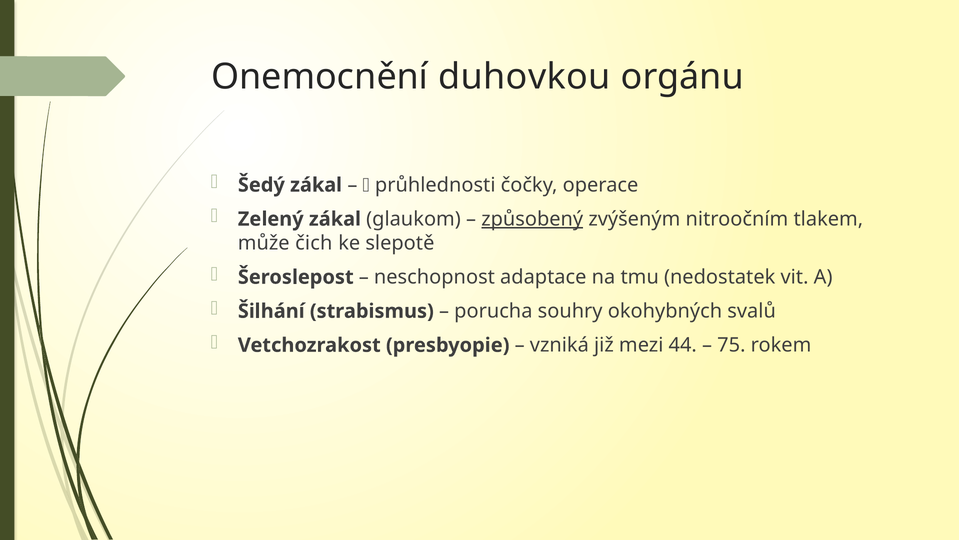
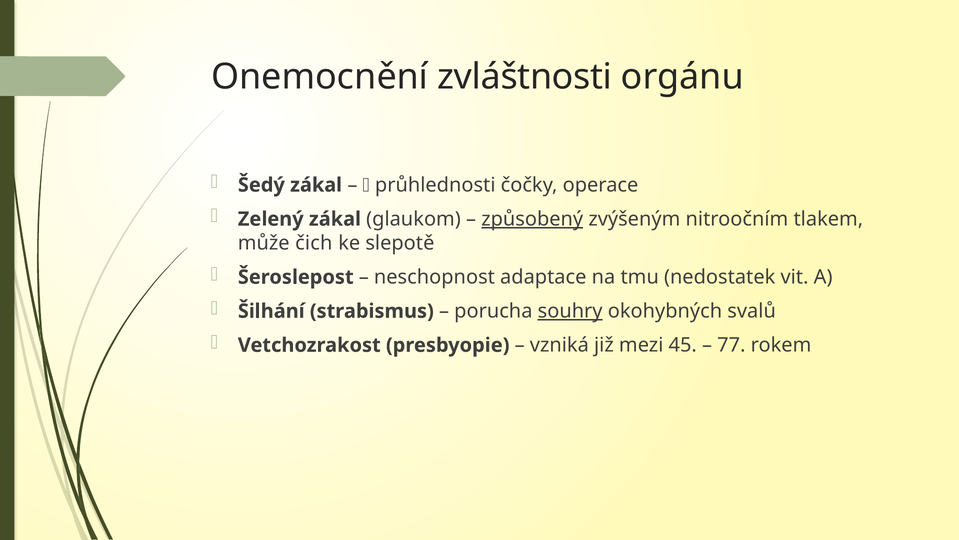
duhovkou: duhovkou -> zvláštnosti (525, 77)
souhry underline: none -> present (570, 311)
44: 44 -> 45 (683, 345)
75: 75 -> 77 (731, 345)
